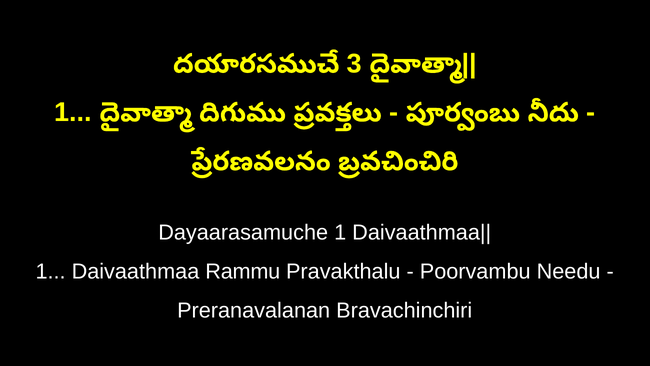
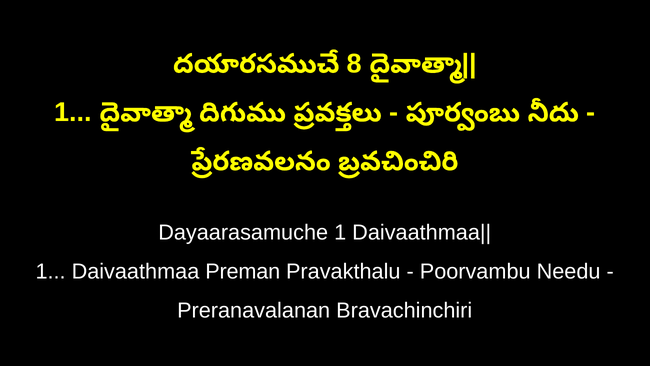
3: 3 -> 8 (354, 64)
Rammu: Rammu -> Preman (243, 271)
